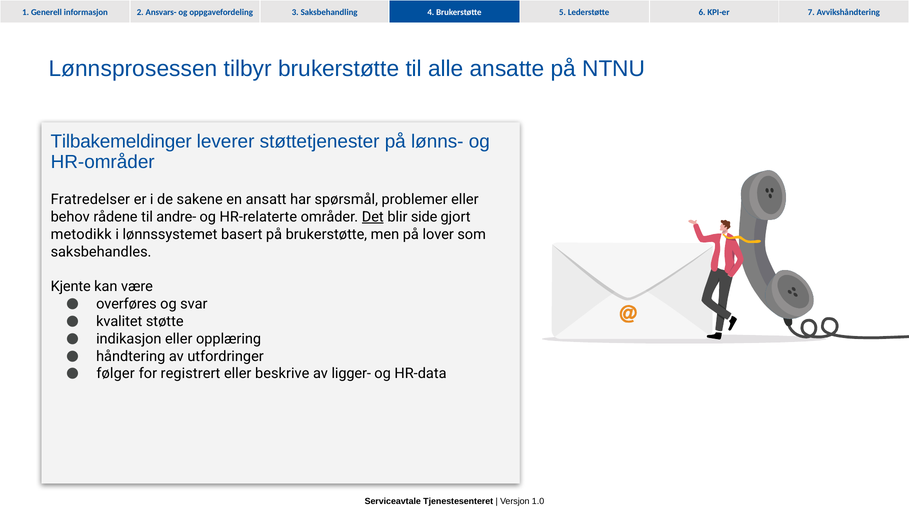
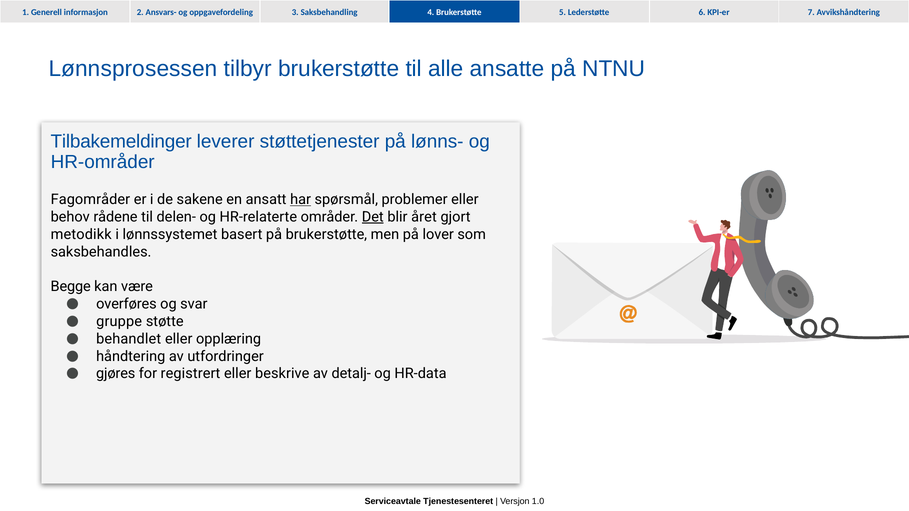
Fratredelser: Fratredelser -> Fagområder (90, 200)
har underline: none -> present (301, 200)
andre-: andre- -> delen- (176, 217)
side: side -> året (424, 217)
Kjente: Kjente -> Begge (71, 287)
kvalitet: kvalitet -> gruppe (119, 322)
indikasjon: indikasjon -> behandlet (129, 339)
følger: følger -> gjøres (116, 374)
ligger-: ligger- -> detalj- (351, 374)
